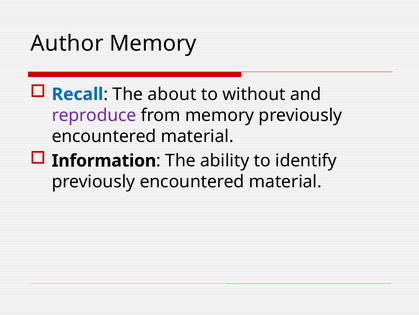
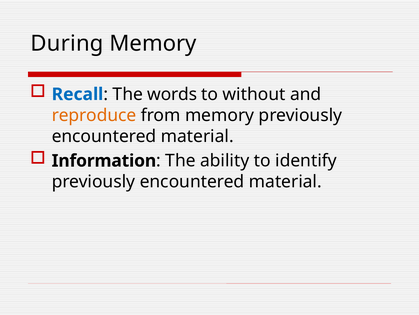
Author: Author -> During (67, 43)
about: about -> words (172, 94)
reproduce colour: purple -> orange (94, 115)
